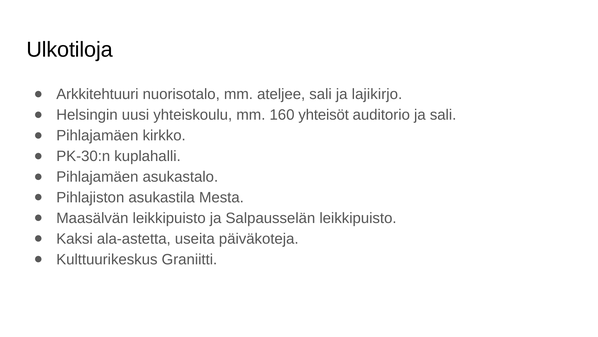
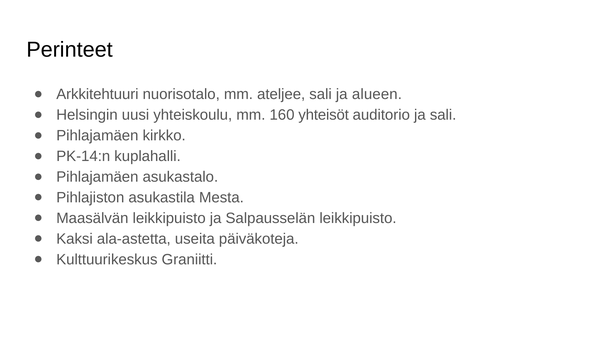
Ulkotiloja: Ulkotiloja -> Perinteet (70, 50)
lajikirjo: lajikirjo -> alueen (377, 94)
PK-30:n: PK-30:n -> PK-14:n (83, 156)
